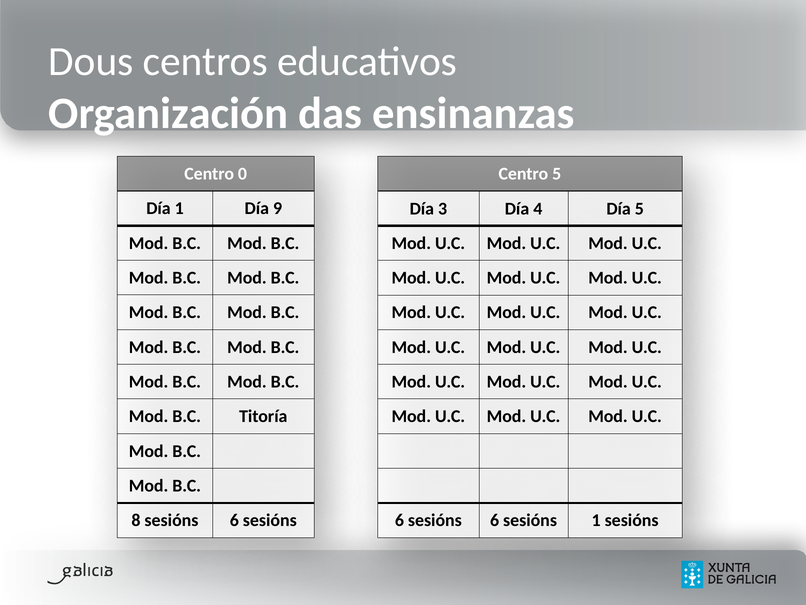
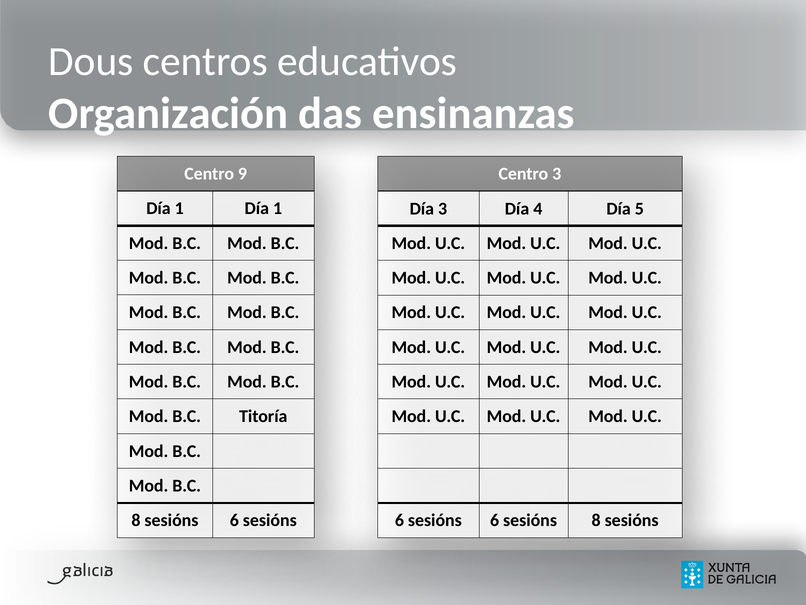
0: 0 -> 9 (242, 174)
Centro 5: 5 -> 3 (557, 174)
1 Día 9: 9 -> 1 (278, 208)
sesións 1: 1 -> 8 (596, 520)
